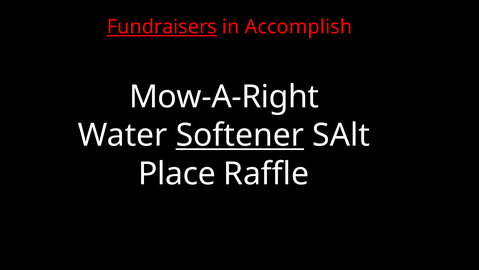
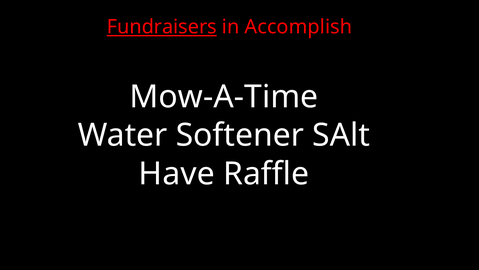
Mow-A-Right: Mow-A-Right -> Mow-A-Time (224, 97)
Softener underline: present -> none (240, 135)
Place: Place -> Have (177, 173)
